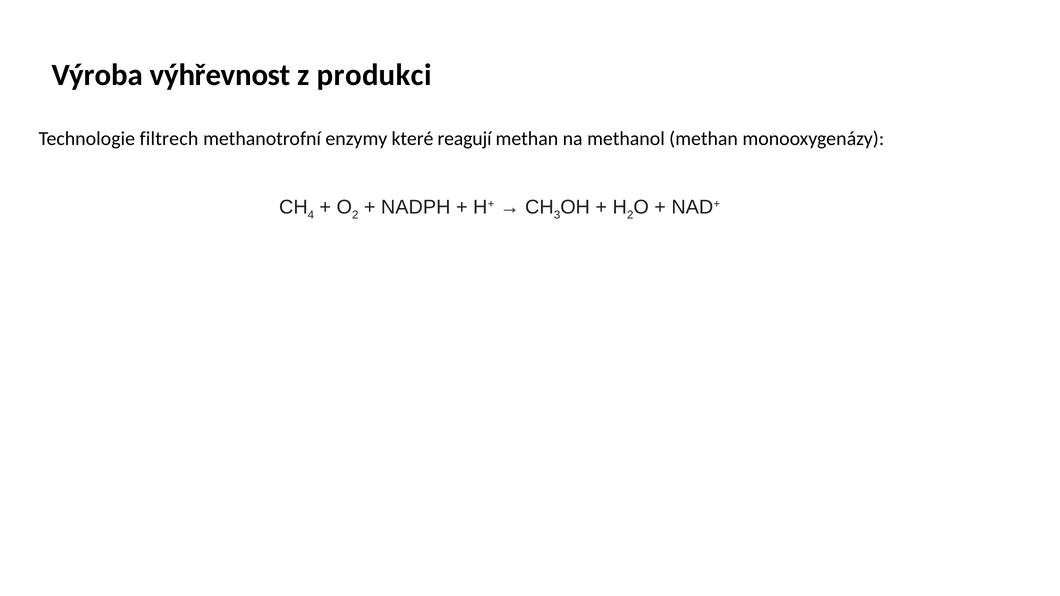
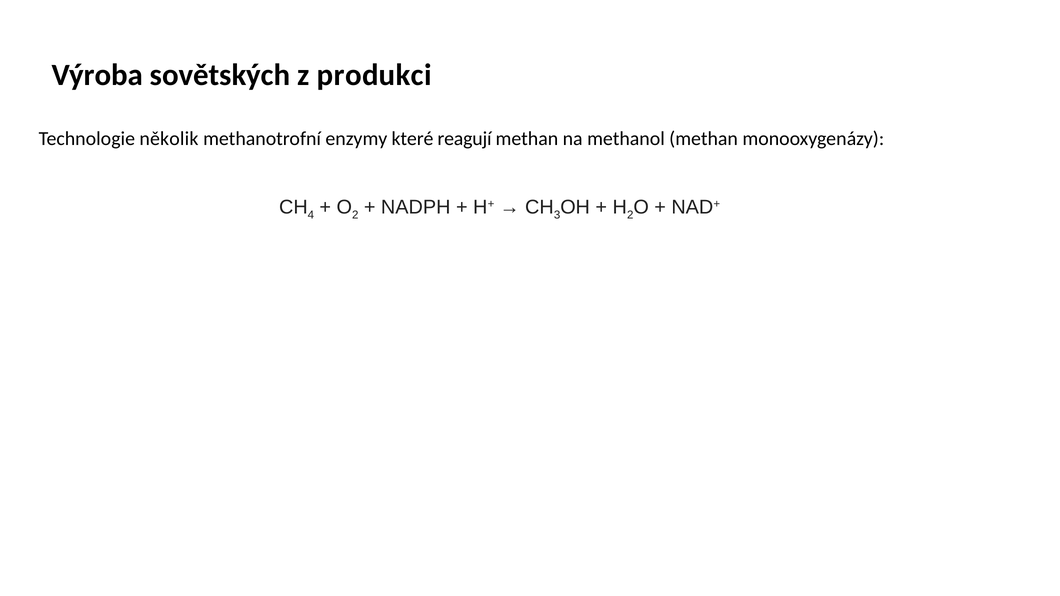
výhřevnost: výhřevnost -> sovětských (220, 75)
filtrech: filtrech -> několik (169, 139)
